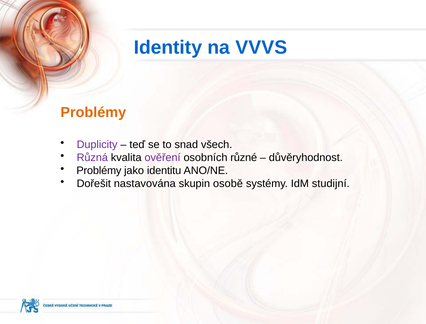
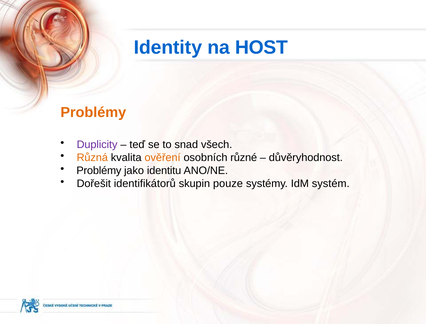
VVVS: VVVS -> HOST (262, 47)
Různá colour: purple -> orange (92, 157)
ověření colour: purple -> orange (163, 157)
nastavována: nastavována -> identifikátorů (145, 183)
osobě: osobě -> pouze (228, 183)
studijní: studijní -> systém (331, 183)
